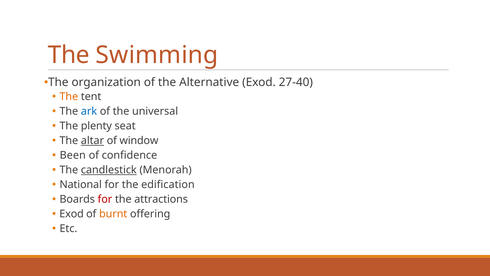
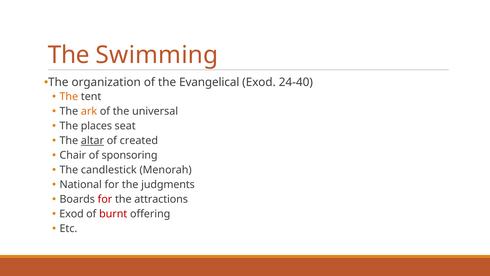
Alternative: Alternative -> Evangelical (209, 82)
27-40: 27-40 -> 24-40 (296, 82)
ark colour: blue -> orange (89, 111)
plenty: plenty -> places (96, 126)
window: window -> created (139, 140)
Been: Been -> Chair (73, 155)
confidence: confidence -> sponsoring (130, 155)
candlestick underline: present -> none (109, 170)
edification: edification -> judgments (168, 184)
burnt colour: orange -> red (113, 214)
